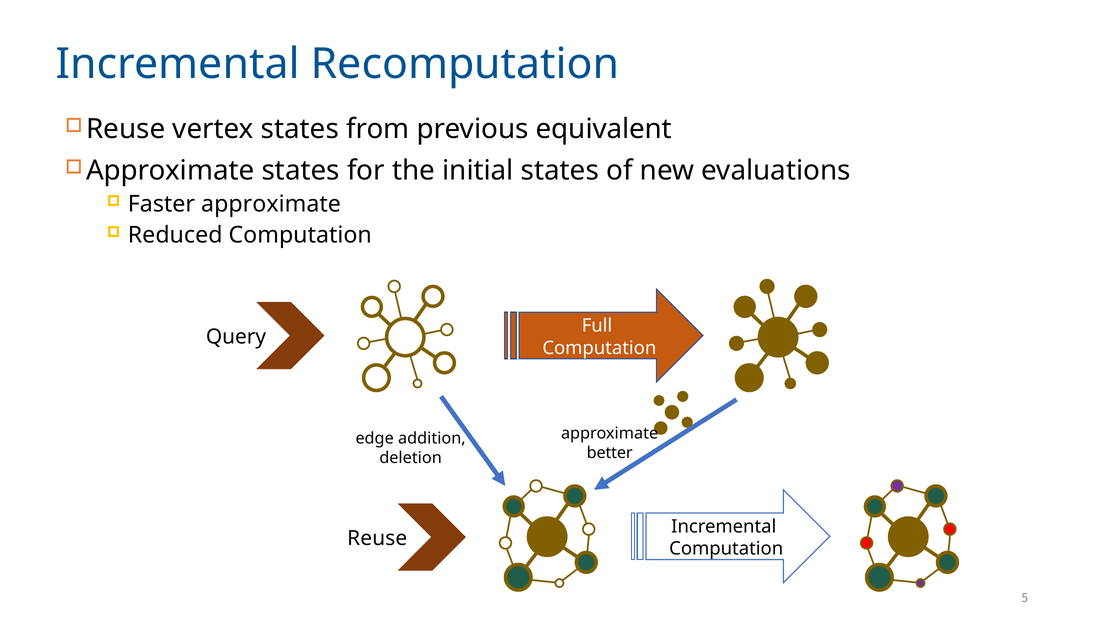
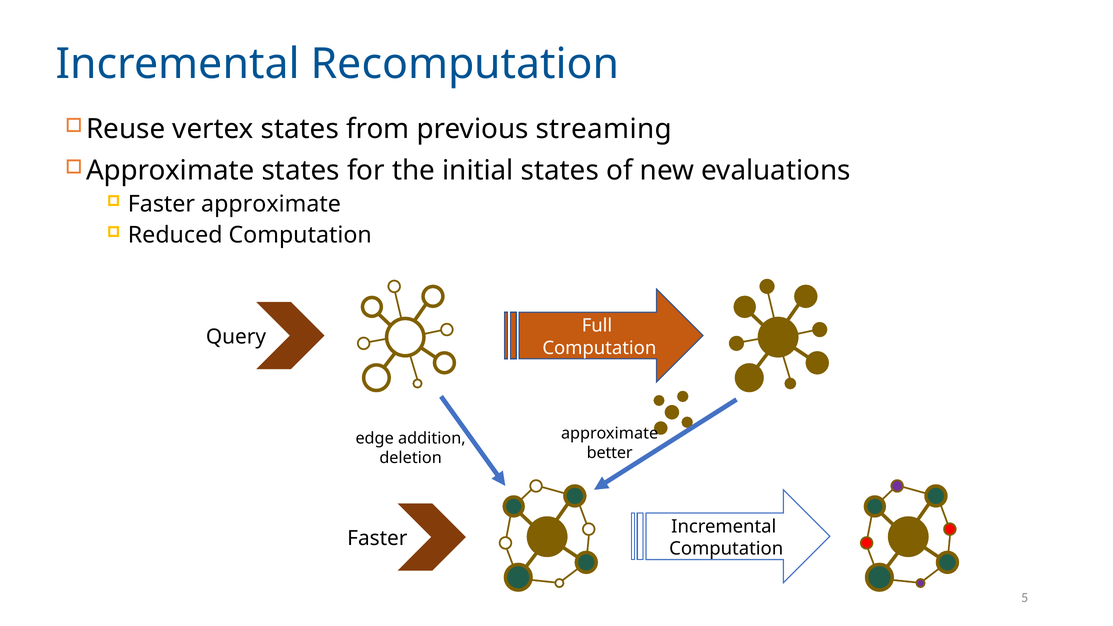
equivalent: equivalent -> streaming (604, 129)
Reuse: Reuse -> Faster (377, 538)
